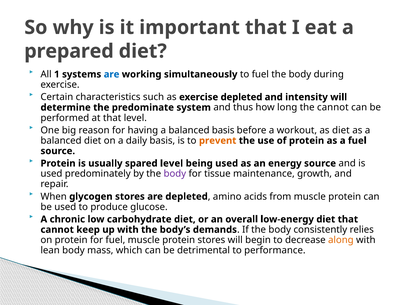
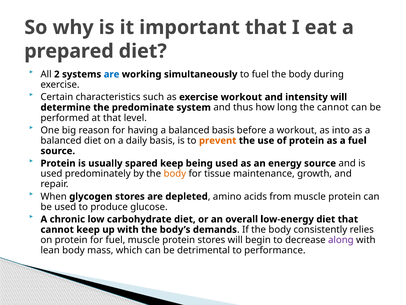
1: 1 -> 2 (57, 74)
exercise depleted: depleted -> workout (241, 97)
as diet: diet -> into (341, 130)
spared level: level -> keep (172, 163)
body colour: purple -> orange (175, 173)
along colour: orange -> purple (341, 240)
